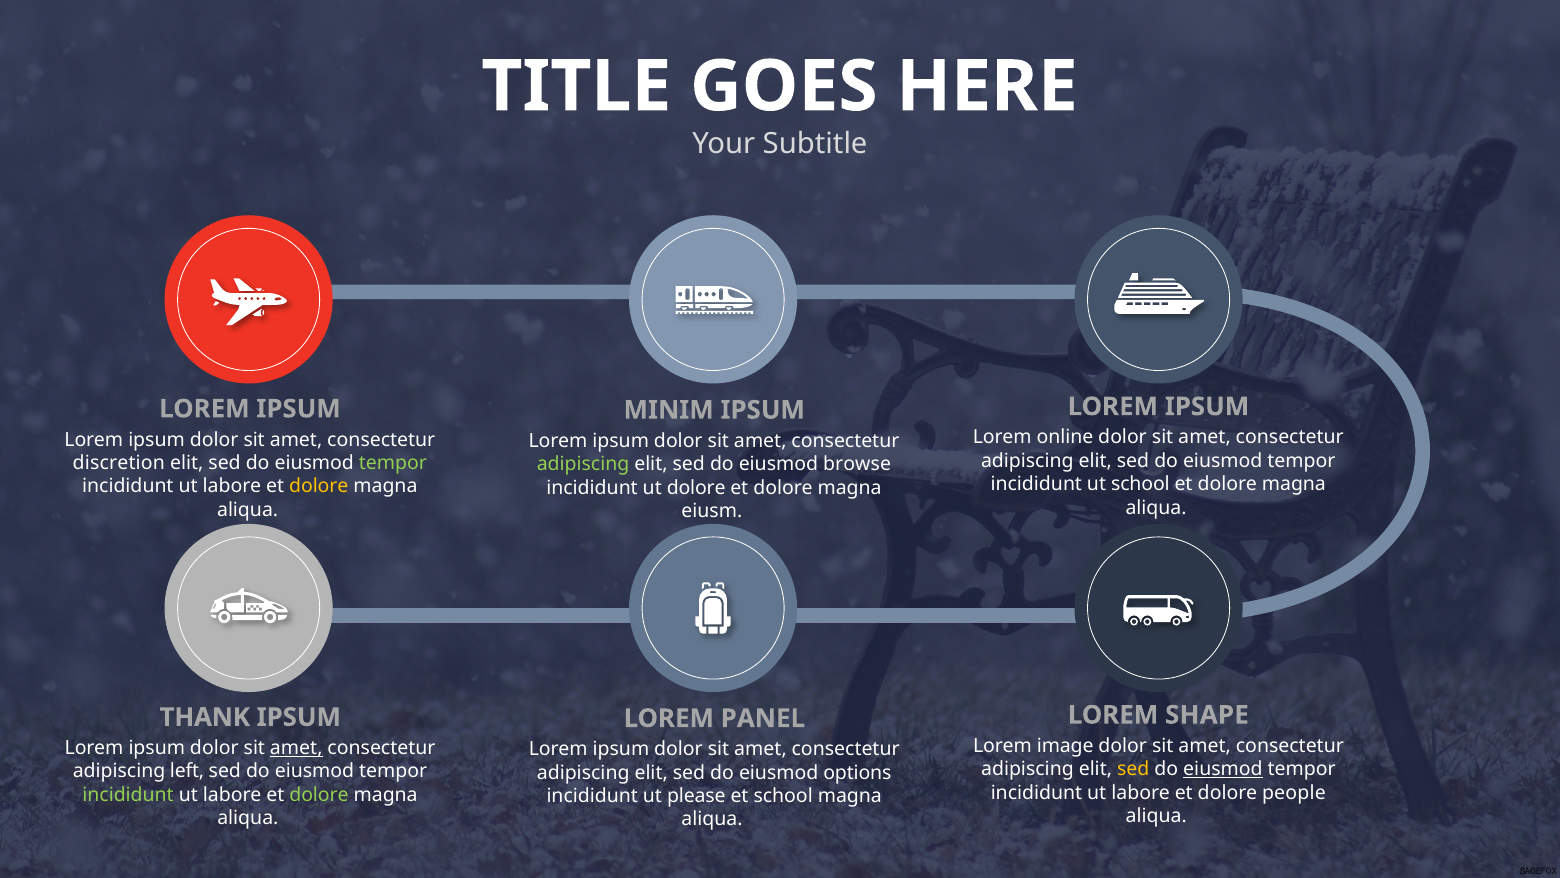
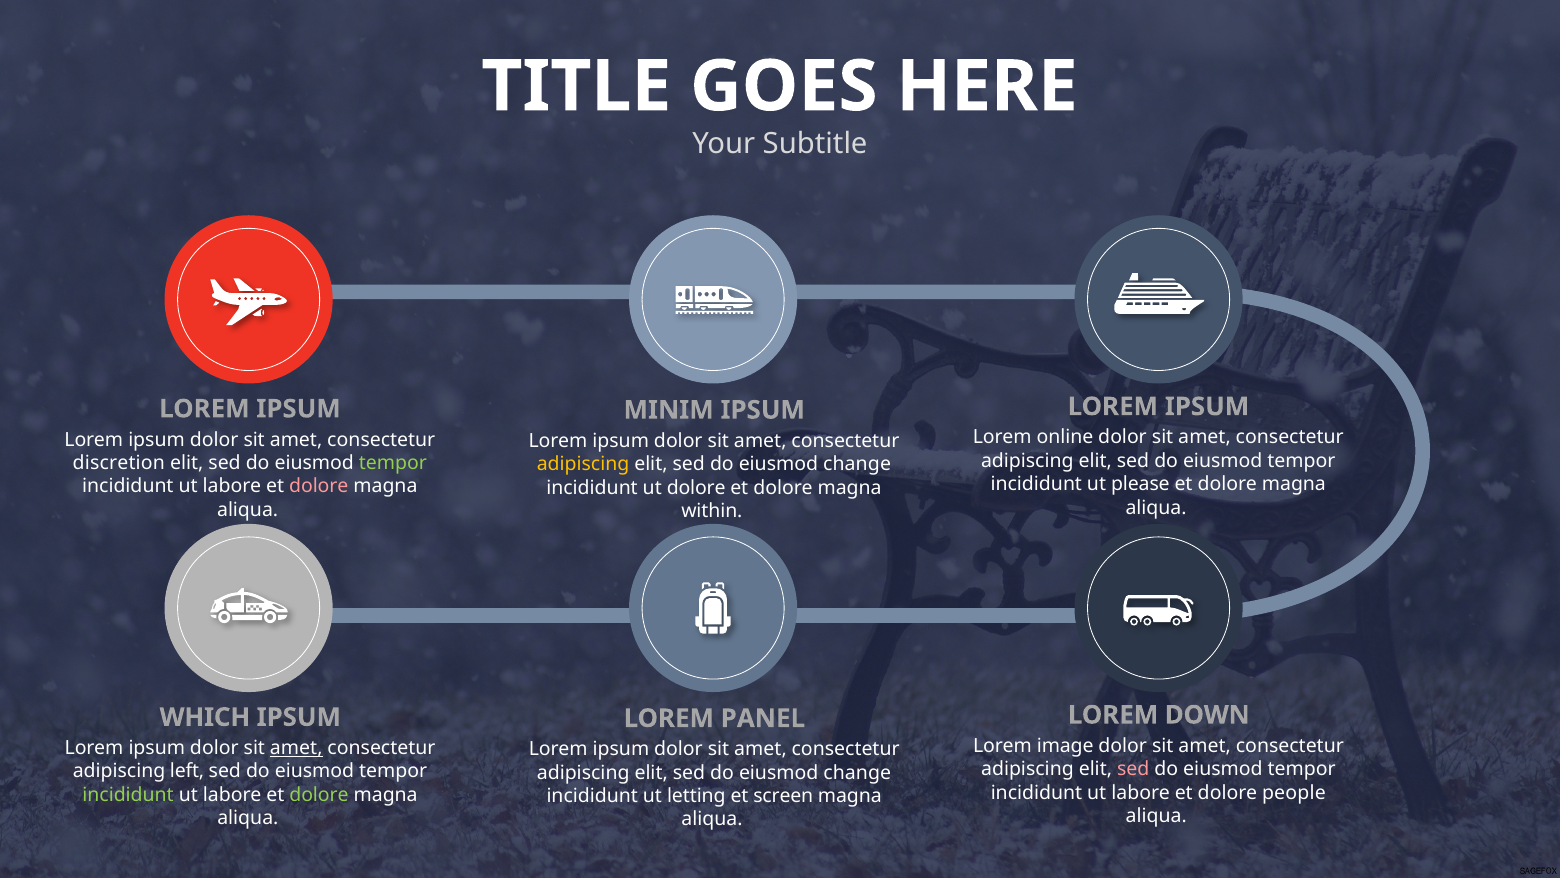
adipiscing colour: light green -> yellow (583, 464)
browse: browse -> change (857, 464)
ut school: school -> please (1140, 484)
dolore colour: yellow -> pink (319, 486)
eiusm: eiusm -> within (712, 511)
SHAPE: SHAPE -> DOWN (1207, 715)
THANK: THANK -> WHICH (205, 717)
sed colour: yellow -> pink (1133, 769)
eiusmod underline: present -> none (1223, 769)
options: options -> change (857, 772)
please: please -> letting (696, 796)
et school: school -> screen (783, 796)
